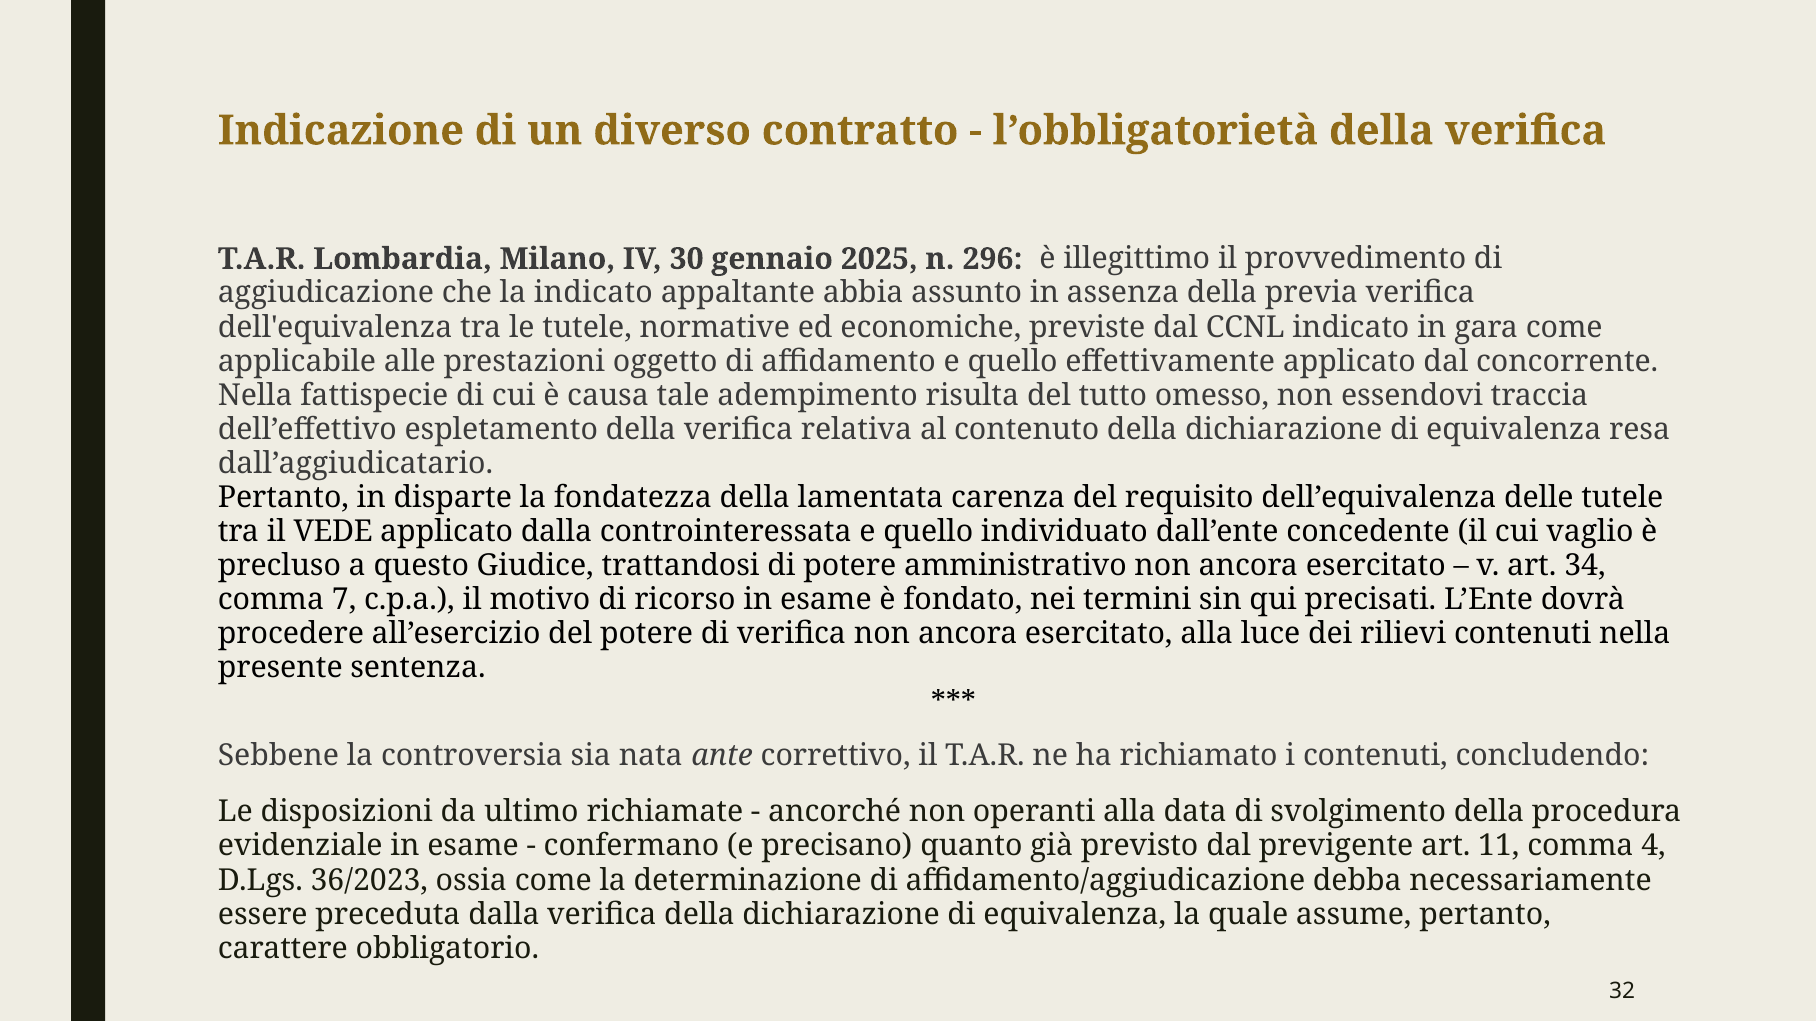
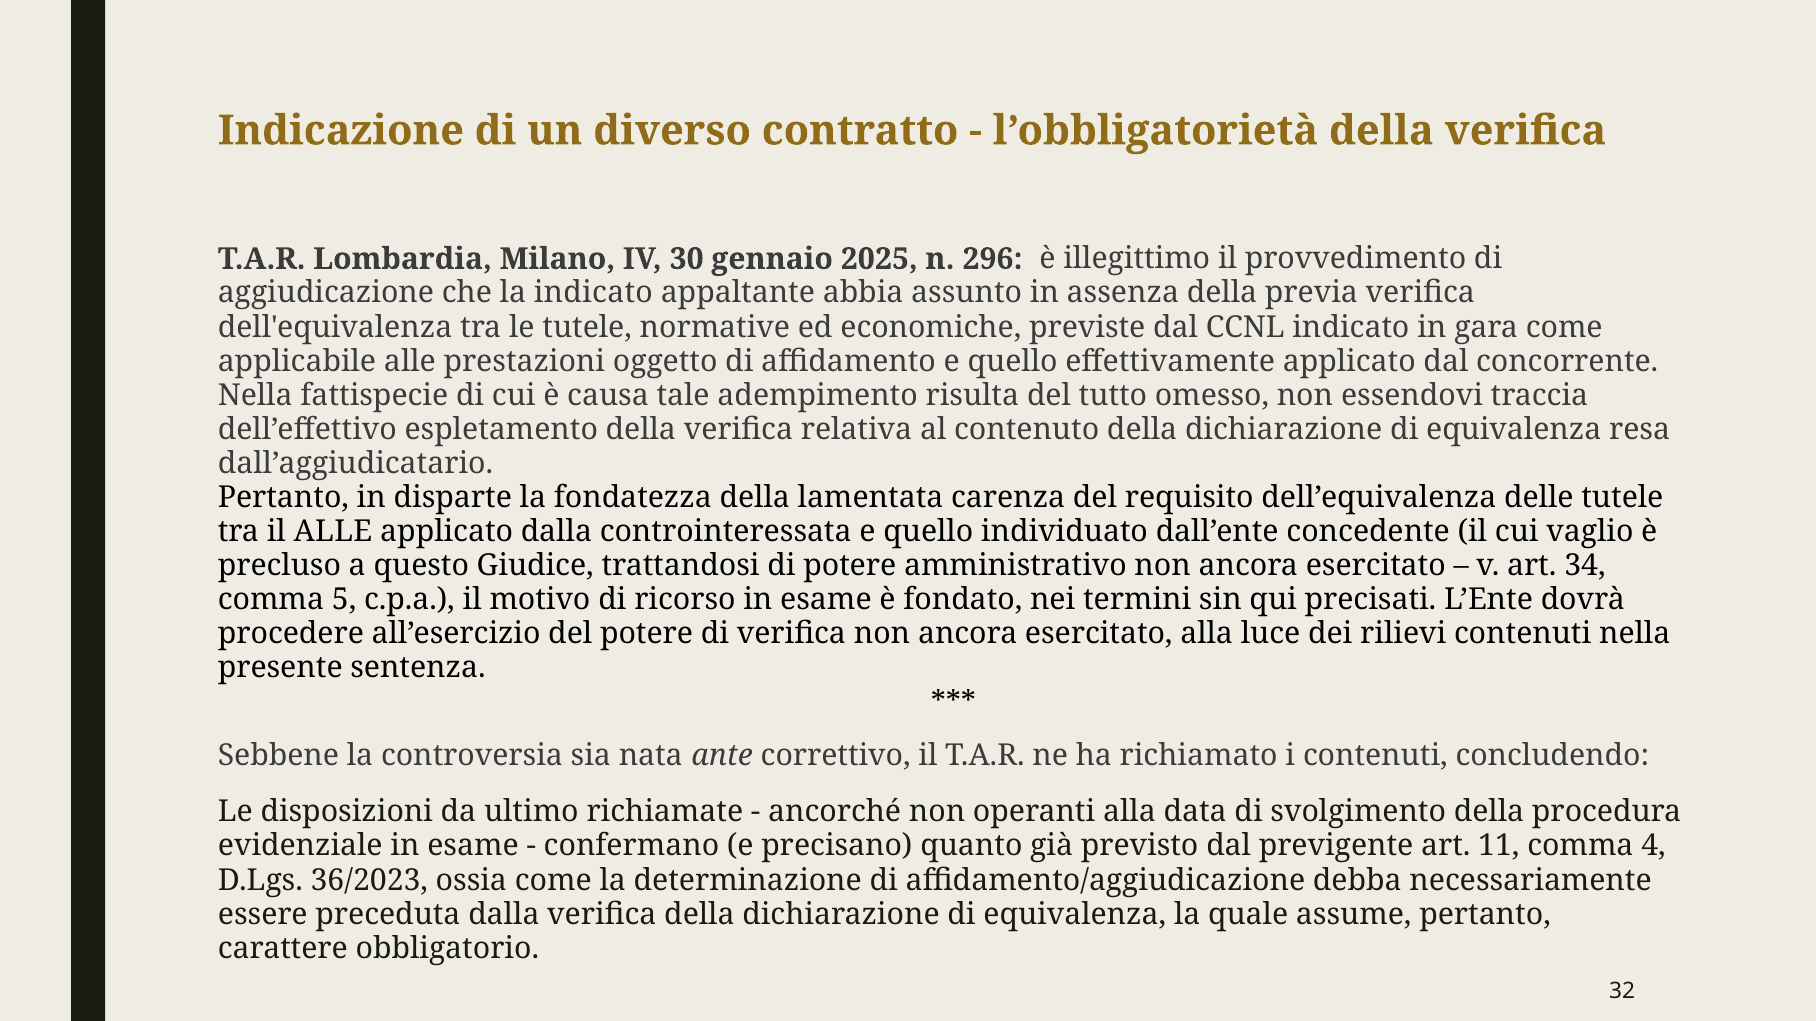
il VEDE: VEDE -> ALLE (333, 532)
7: 7 -> 5 (344, 600)
